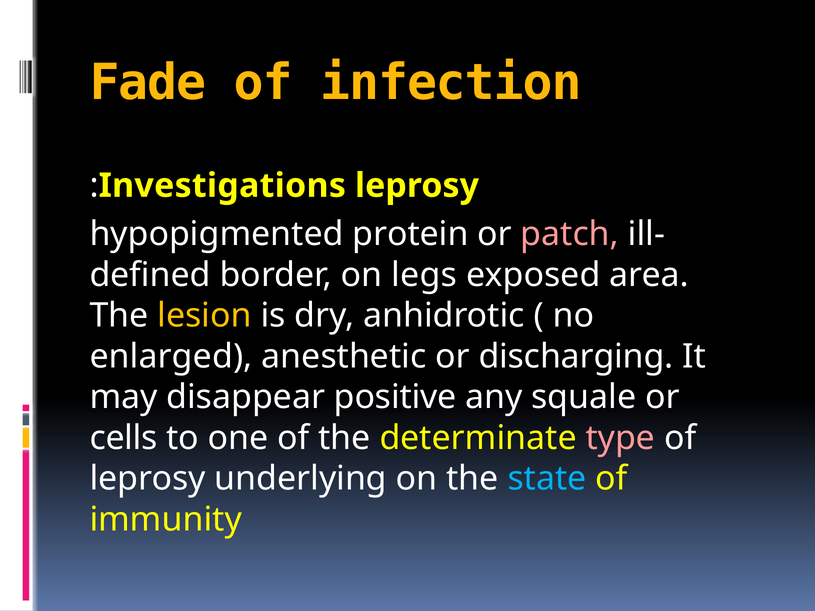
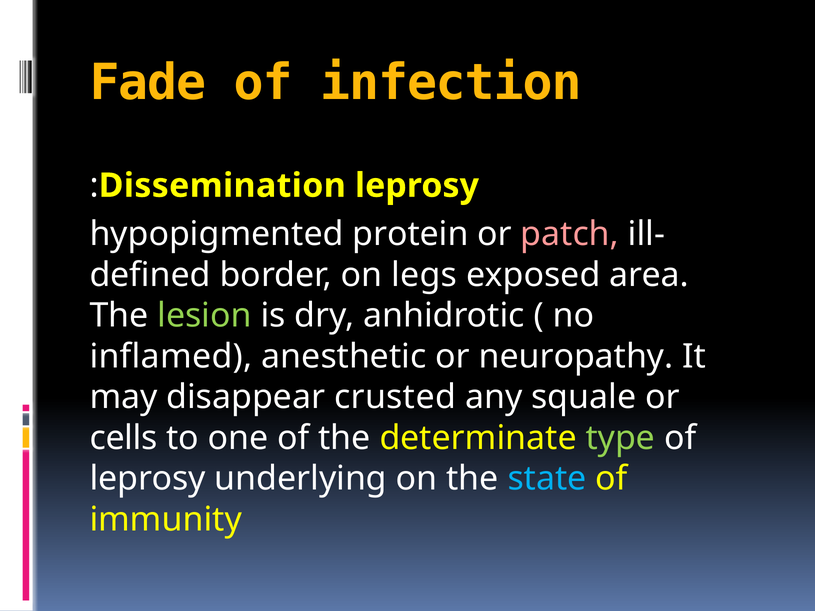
Investigations: Investigations -> Dissemination (222, 186)
lesion colour: yellow -> light green (204, 316)
enlarged: enlarged -> inflamed (171, 357)
discharging: discharging -> neuropathy (576, 357)
positive: positive -> crusted (395, 397)
type colour: pink -> light green (620, 438)
